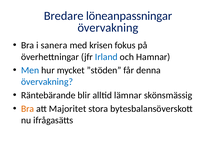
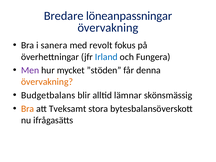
krisen: krisen -> revolt (101, 45)
Hamnar: Hamnar -> Fungera (153, 57)
Men colour: blue -> purple (30, 70)
övervakning colour: blue -> orange (47, 82)
Räntebärande: Räntebärande -> Budgetbalans (48, 95)
Majoritet: Majoritet -> Tveksamt (68, 109)
